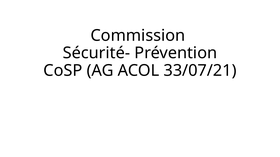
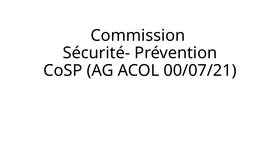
33/07/21: 33/07/21 -> 00/07/21 (200, 71)
